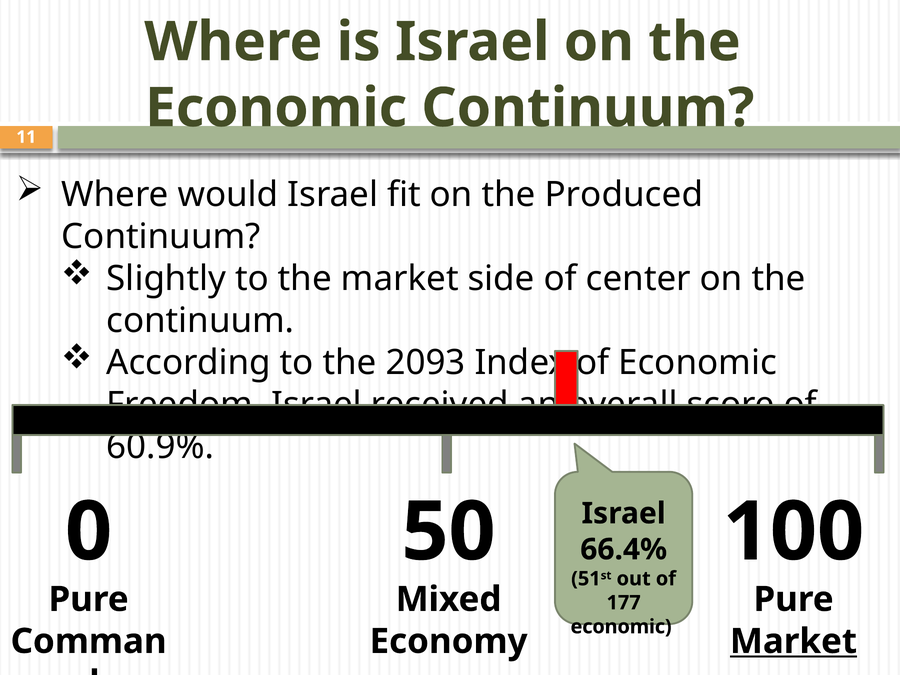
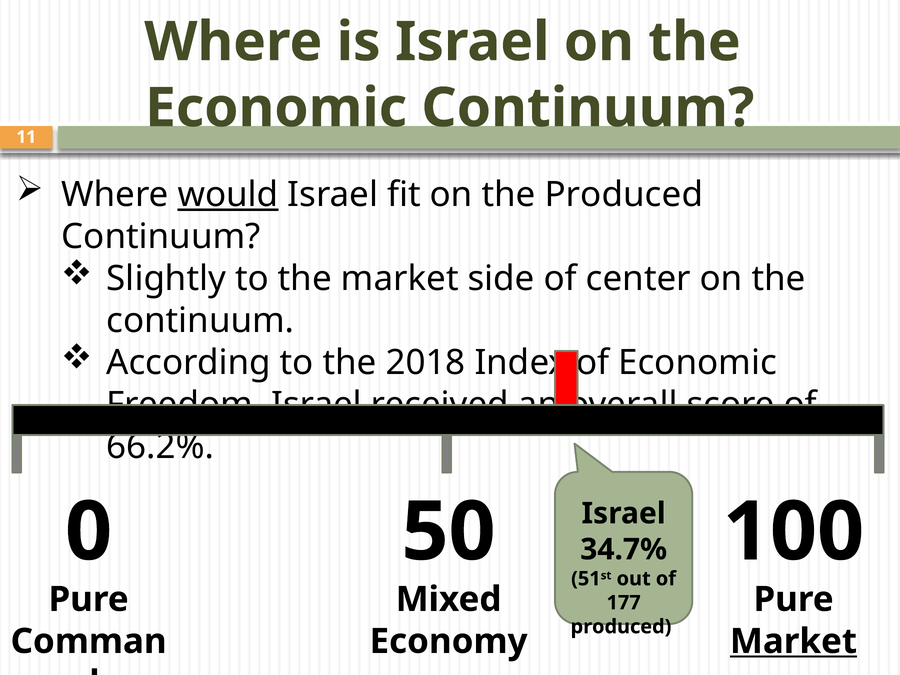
would underline: none -> present (228, 195)
2093: 2093 -> 2018 (426, 363)
60.9%: 60.9% -> 66.2% (160, 447)
66.4%: 66.4% -> 34.7% (624, 549)
economic: economic -> produced (621, 627)
